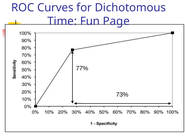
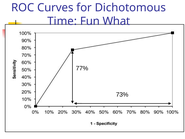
Page: Page -> What (116, 21)
